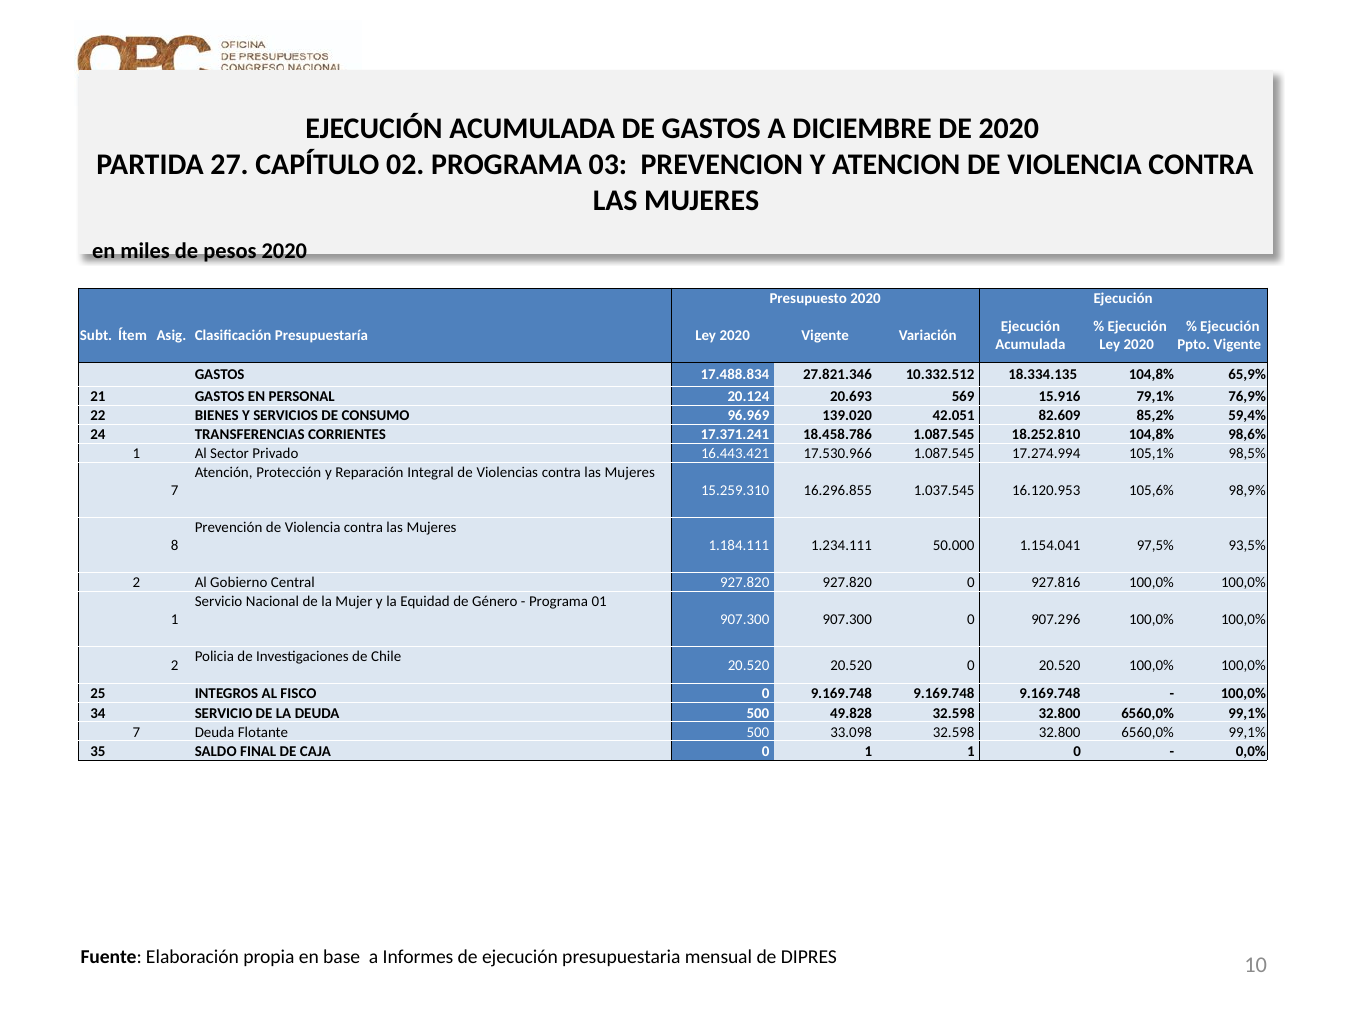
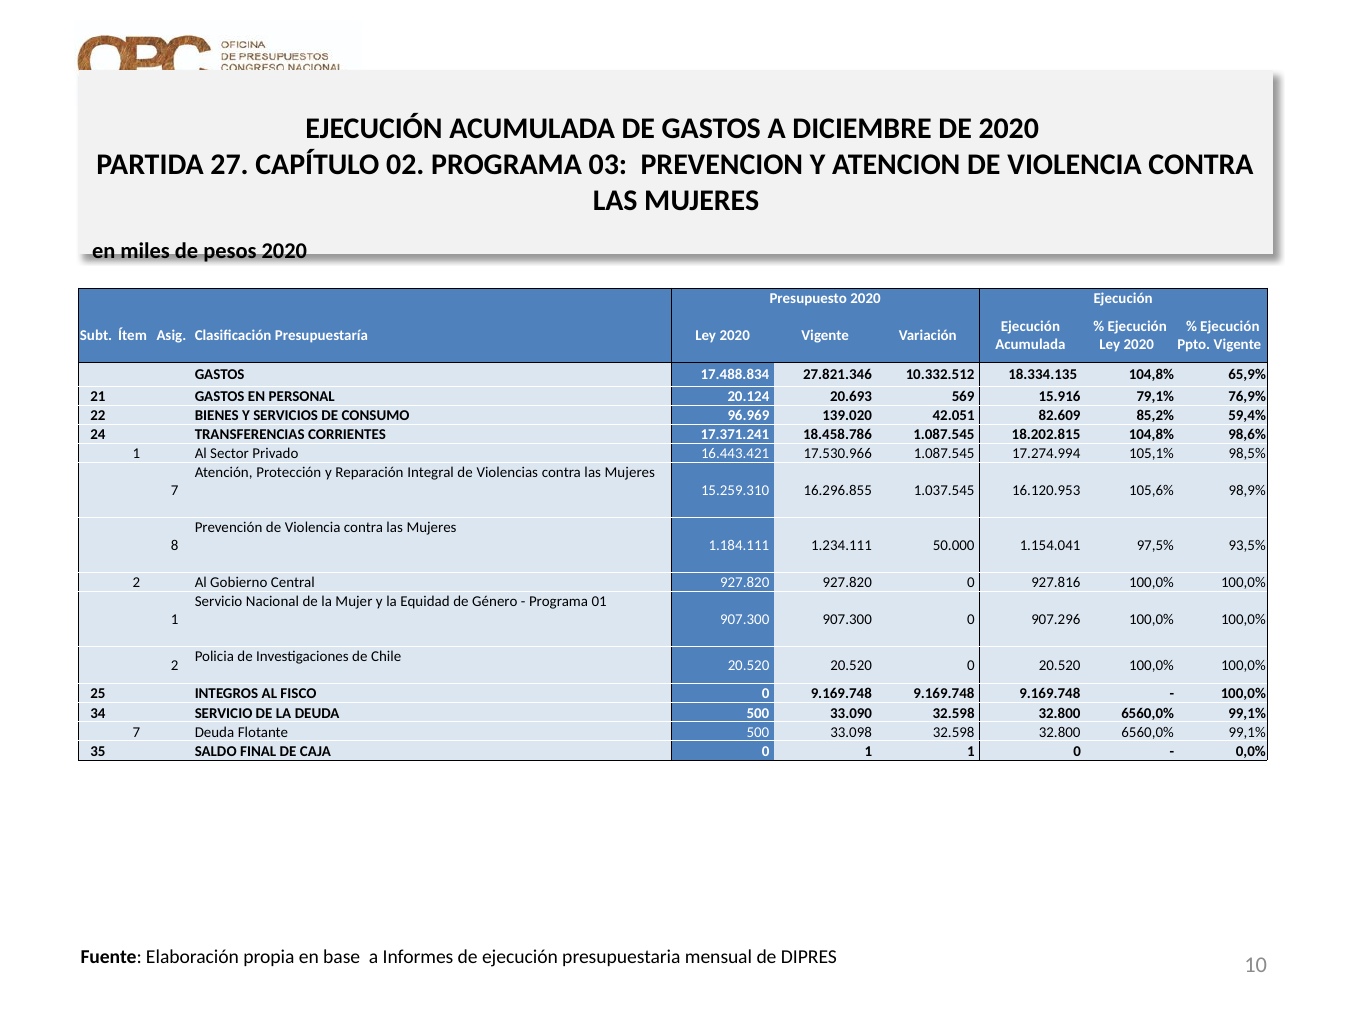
18.252.810: 18.252.810 -> 18.202.815 (1046, 435)
49.828: 49.828 -> 33.090 (851, 713)
